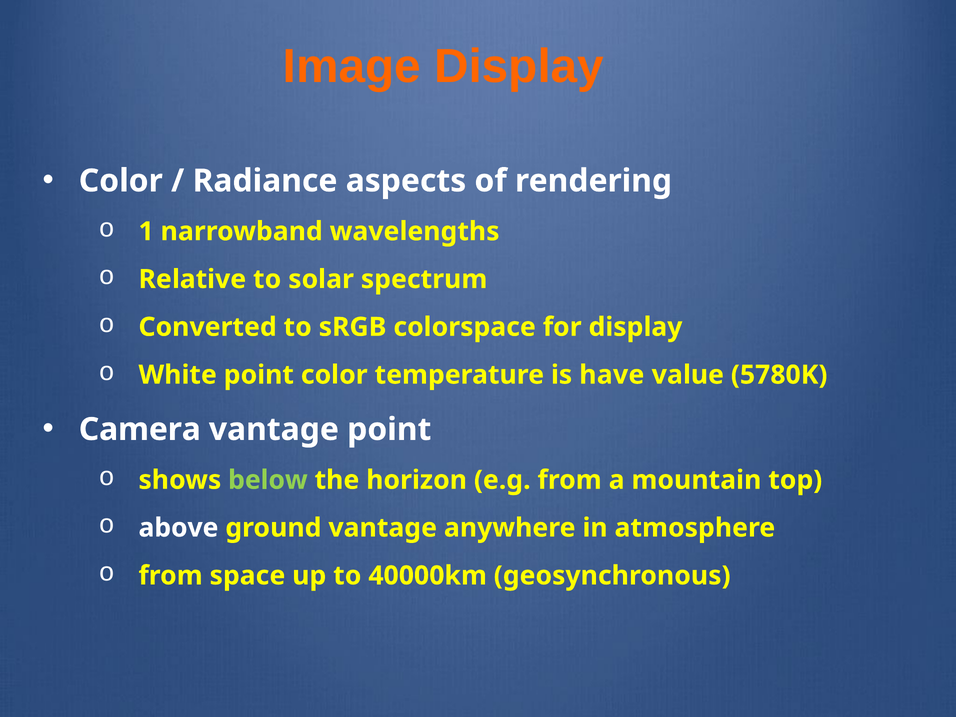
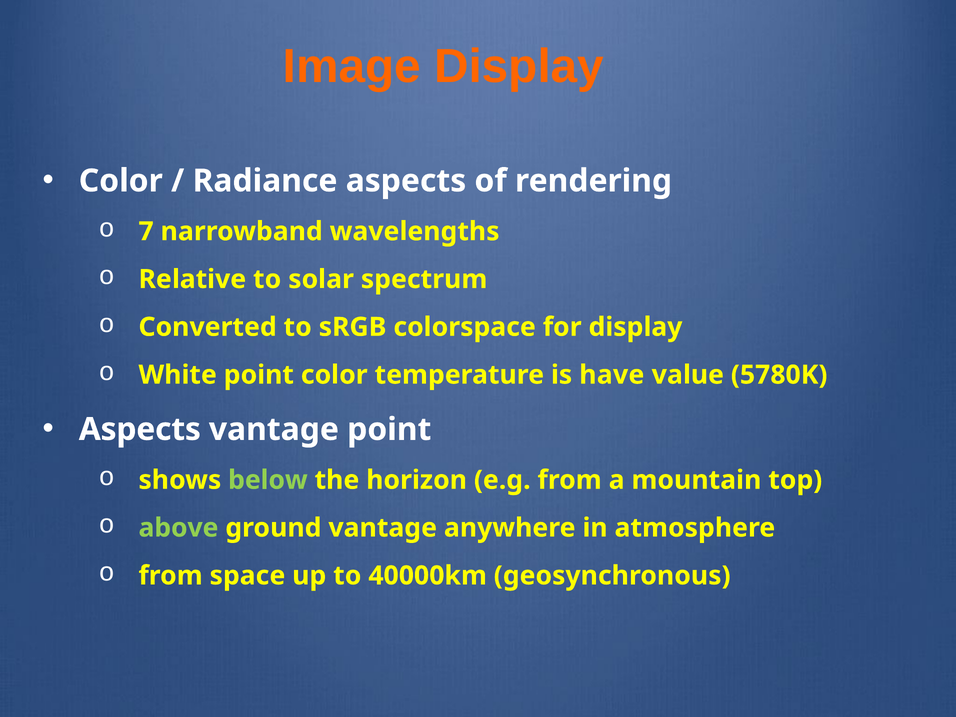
1: 1 -> 7 (146, 231)
Camera: Camera -> Aspects (140, 429)
above colour: white -> light green (178, 528)
